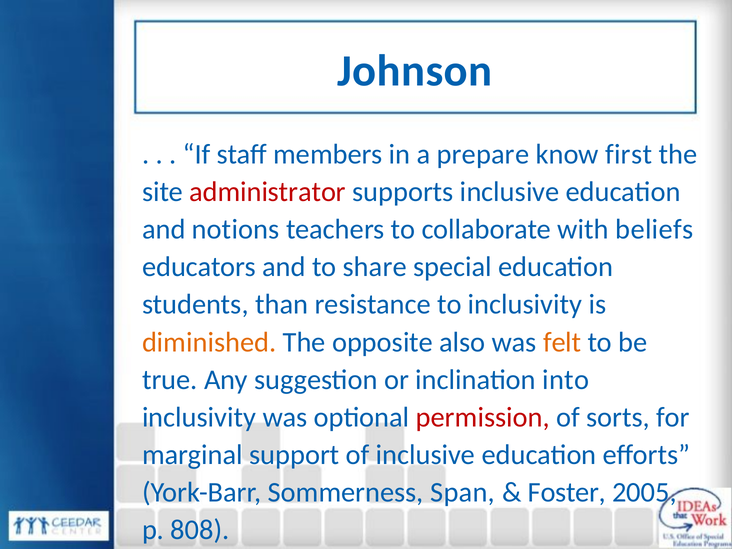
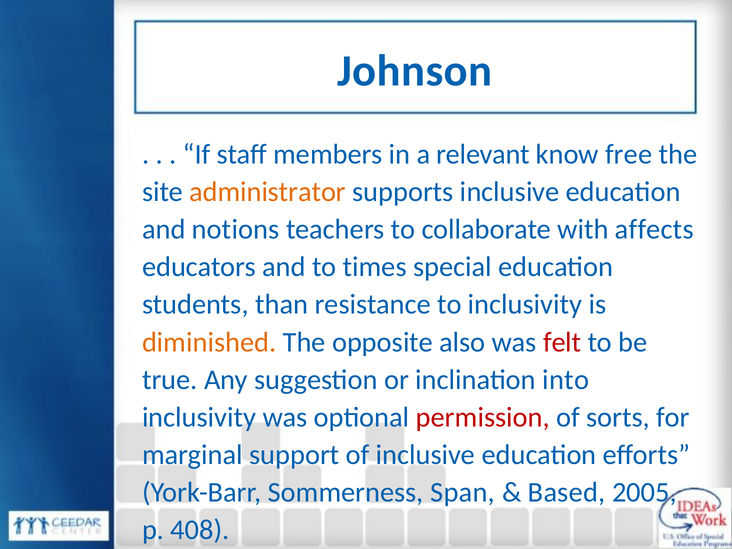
prepare: prepare -> relevant (483, 154)
first: first -> free (629, 154)
administrator colour: red -> orange (268, 192)
beliefs: beliefs -> affects (654, 229)
share: share -> times (375, 267)
felt colour: orange -> red (562, 342)
Foster: Foster -> Based (567, 492)
808: 808 -> 408 (200, 530)
